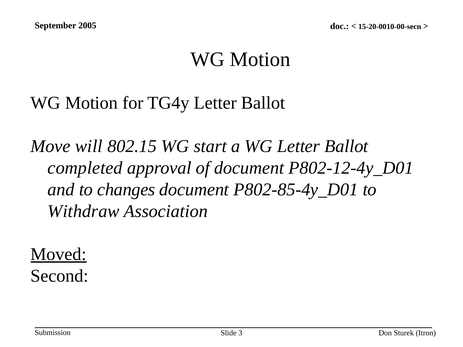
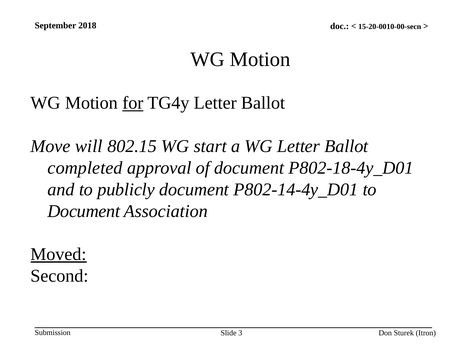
2005: 2005 -> 2018 (87, 25)
for underline: none -> present (133, 103)
P802-12-4y_D01: P802-12-4y_D01 -> P802-18-4y_D01 (351, 168)
changes: changes -> publicly (126, 190)
P802-85-4y_D01: P802-85-4y_D01 -> P802-14-4y_D01 (296, 190)
Withdraw: Withdraw -> Document (84, 211)
